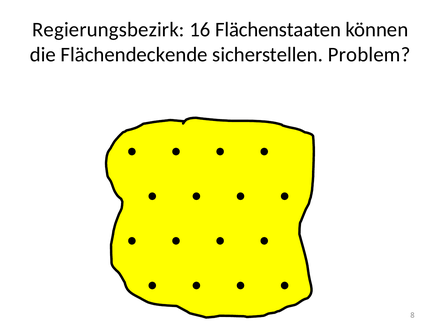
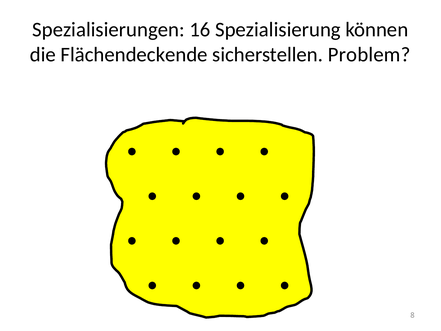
Regierungsbezirk: Regierungsbezirk -> Spezialisierungen (108, 30)
Flächenstaaten: Flächenstaaten -> Spezialisierung (278, 30)
